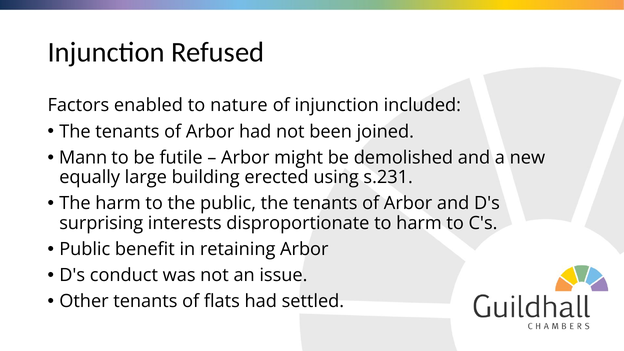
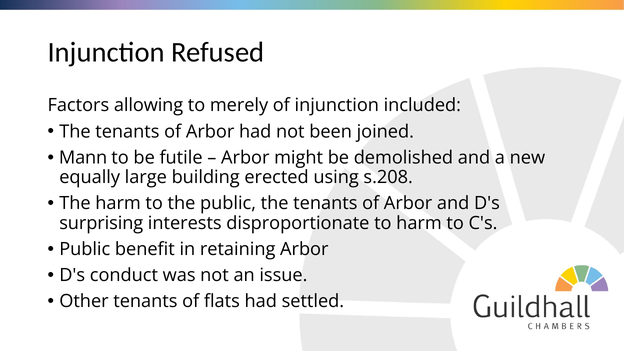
enabled: enabled -> allowing (149, 105)
nature: nature -> merely (239, 105)
s.231: s.231 -> s.208 (388, 177)
